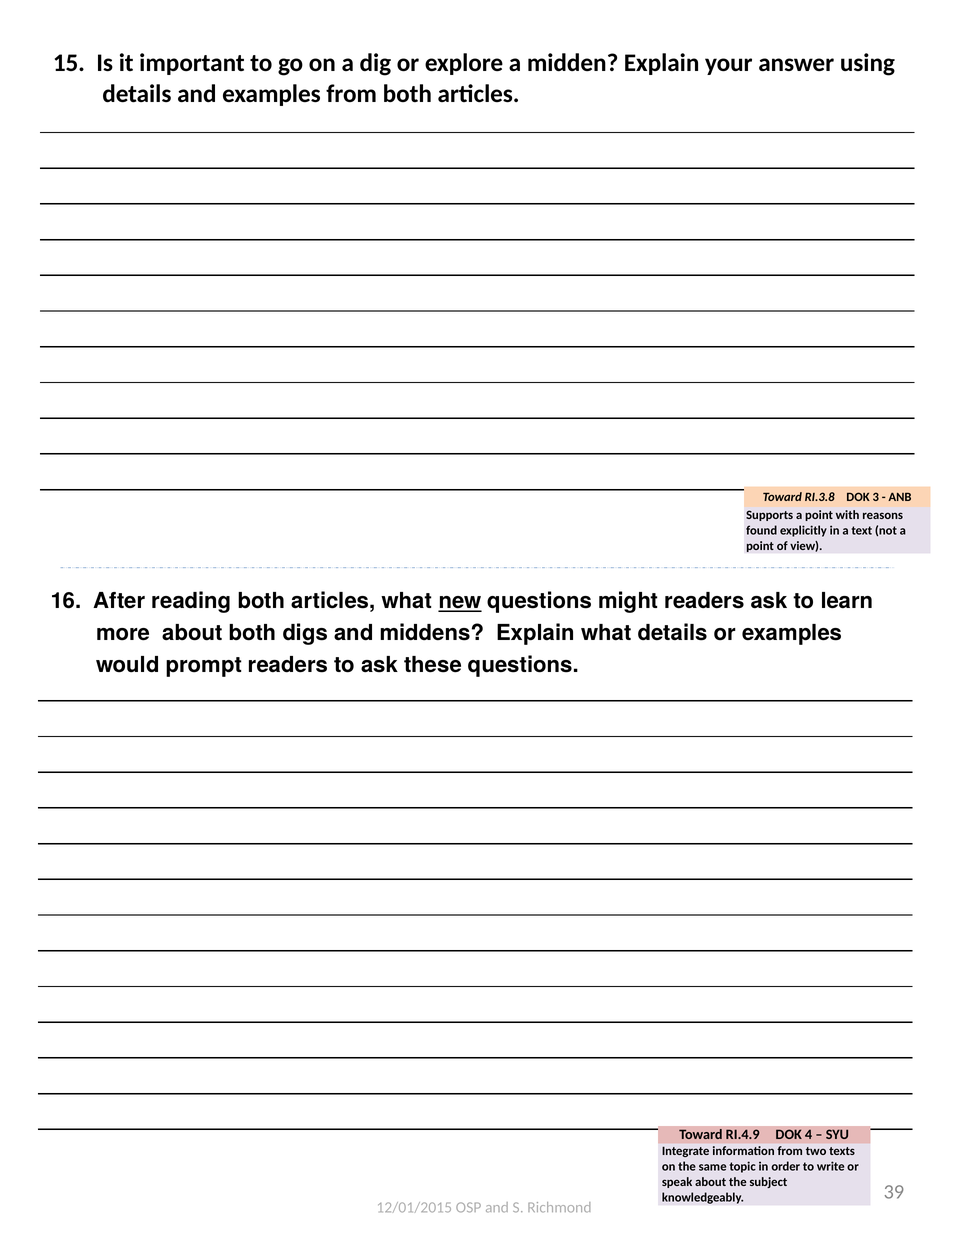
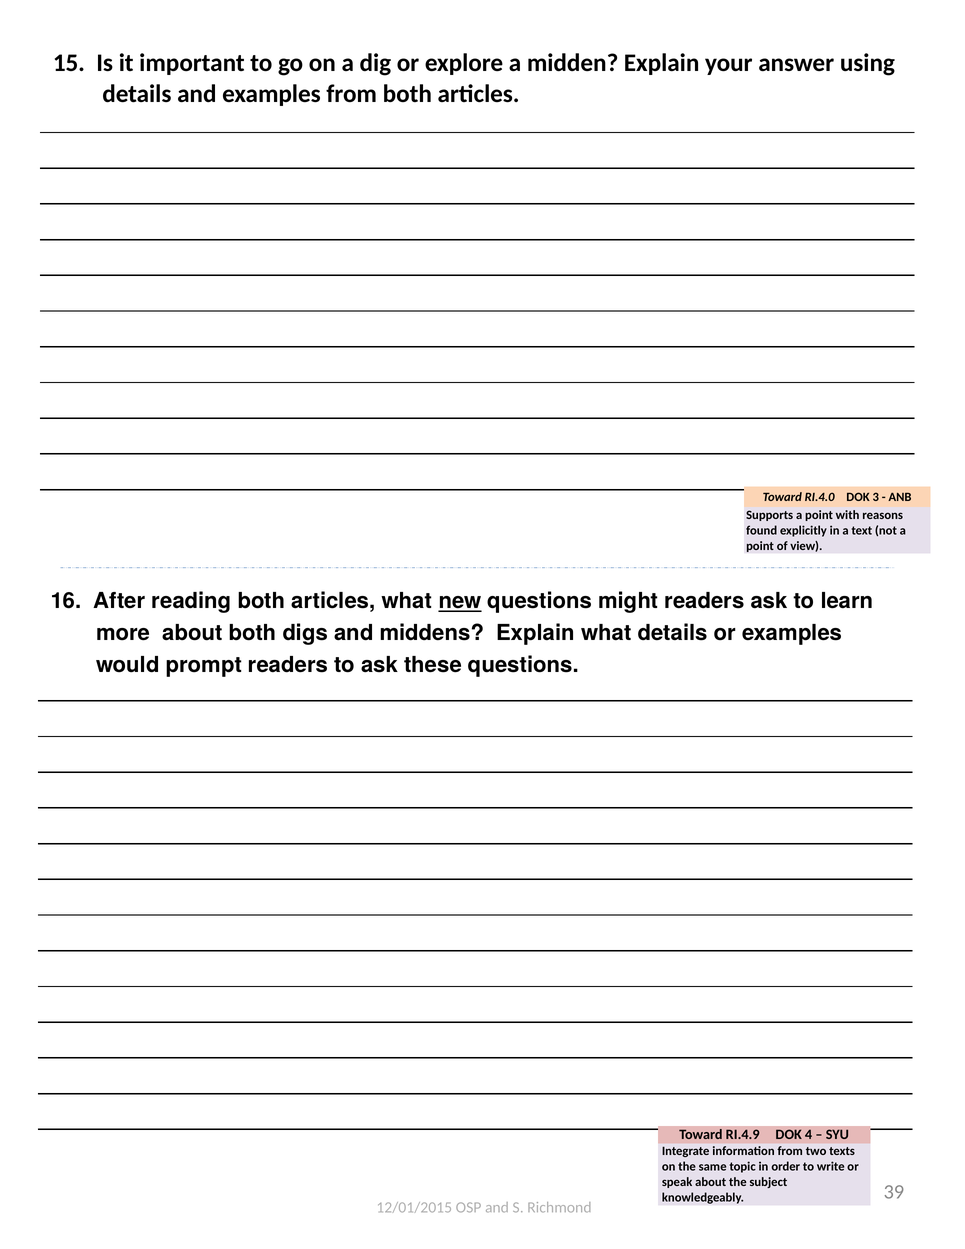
RI.3.8: RI.3.8 -> RI.4.0 (820, 497)
